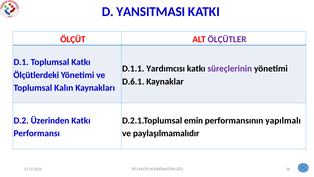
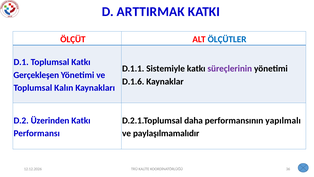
YANSITMASI: YANSITMASI -> ARTTIRMAK (151, 12)
ÖLÇÜTLER colour: purple -> blue (227, 39)
Yardımcısı: Yardımcısı -> Sistemiyle (166, 68)
Ölçütlerdeki: Ölçütlerdeki -> Gerçekleşen (36, 75)
D.6.1: D.6.1 -> D.1.6 (133, 81)
emin: emin -> daha (193, 120)
